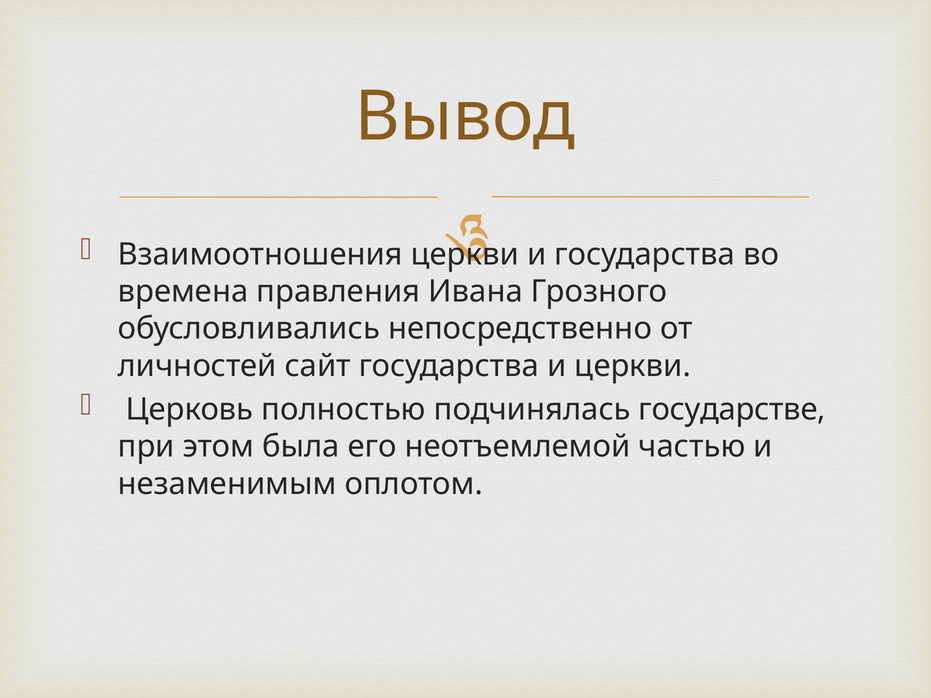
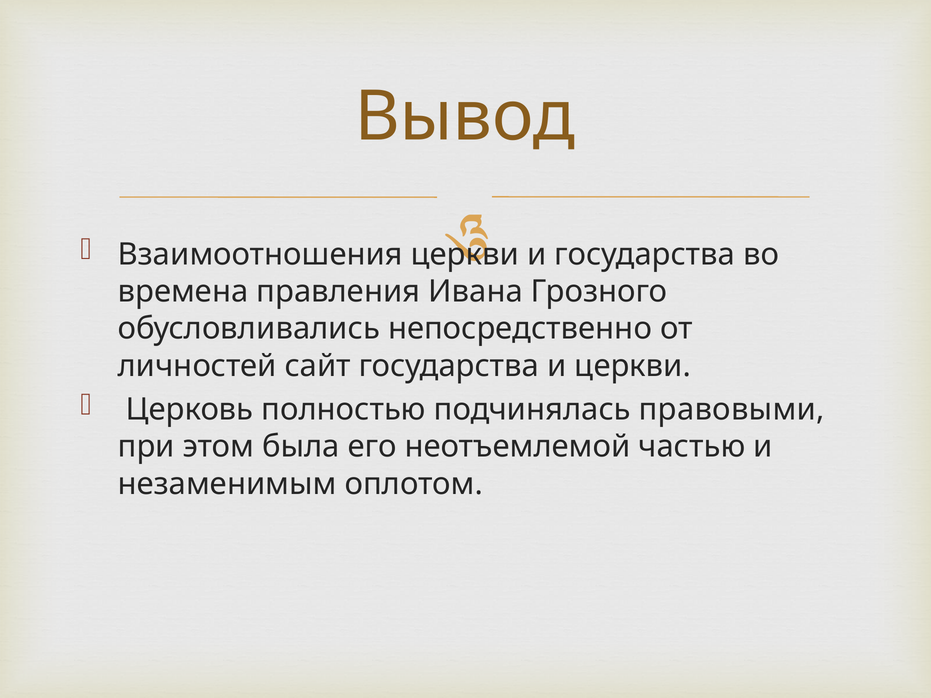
государстве: государстве -> правовыми (732, 410)
